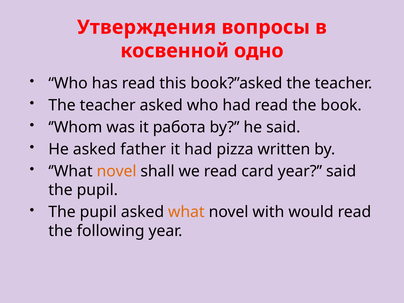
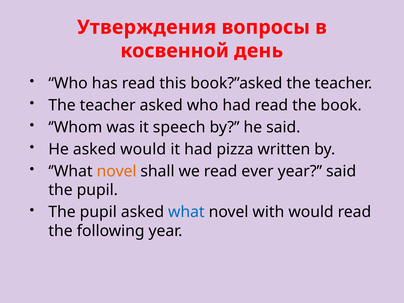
одно: одно -> день (259, 51)
работа: работа -> speech (179, 127)
asked father: father -> would (143, 149)
card: card -> ever (257, 171)
what colour: orange -> blue (186, 212)
